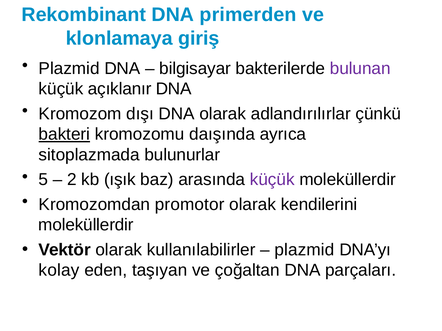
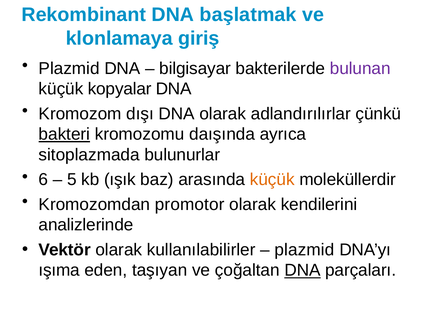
primerden: primerden -> başlatmak (248, 15)
açıklanır: açıklanır -> kopyalar (120, 89)
5: 5 -> 6 (43, 180)
2: 2 -> 5 (72, 180)
küçük colour: purple -> orange (272, 180)
moleküllerdir: moleküllerdir -> analizlerinde (86, 225)
kolay: kolay -> ışıma (59, 271)
DNA underline: none -> present (303, 271)
